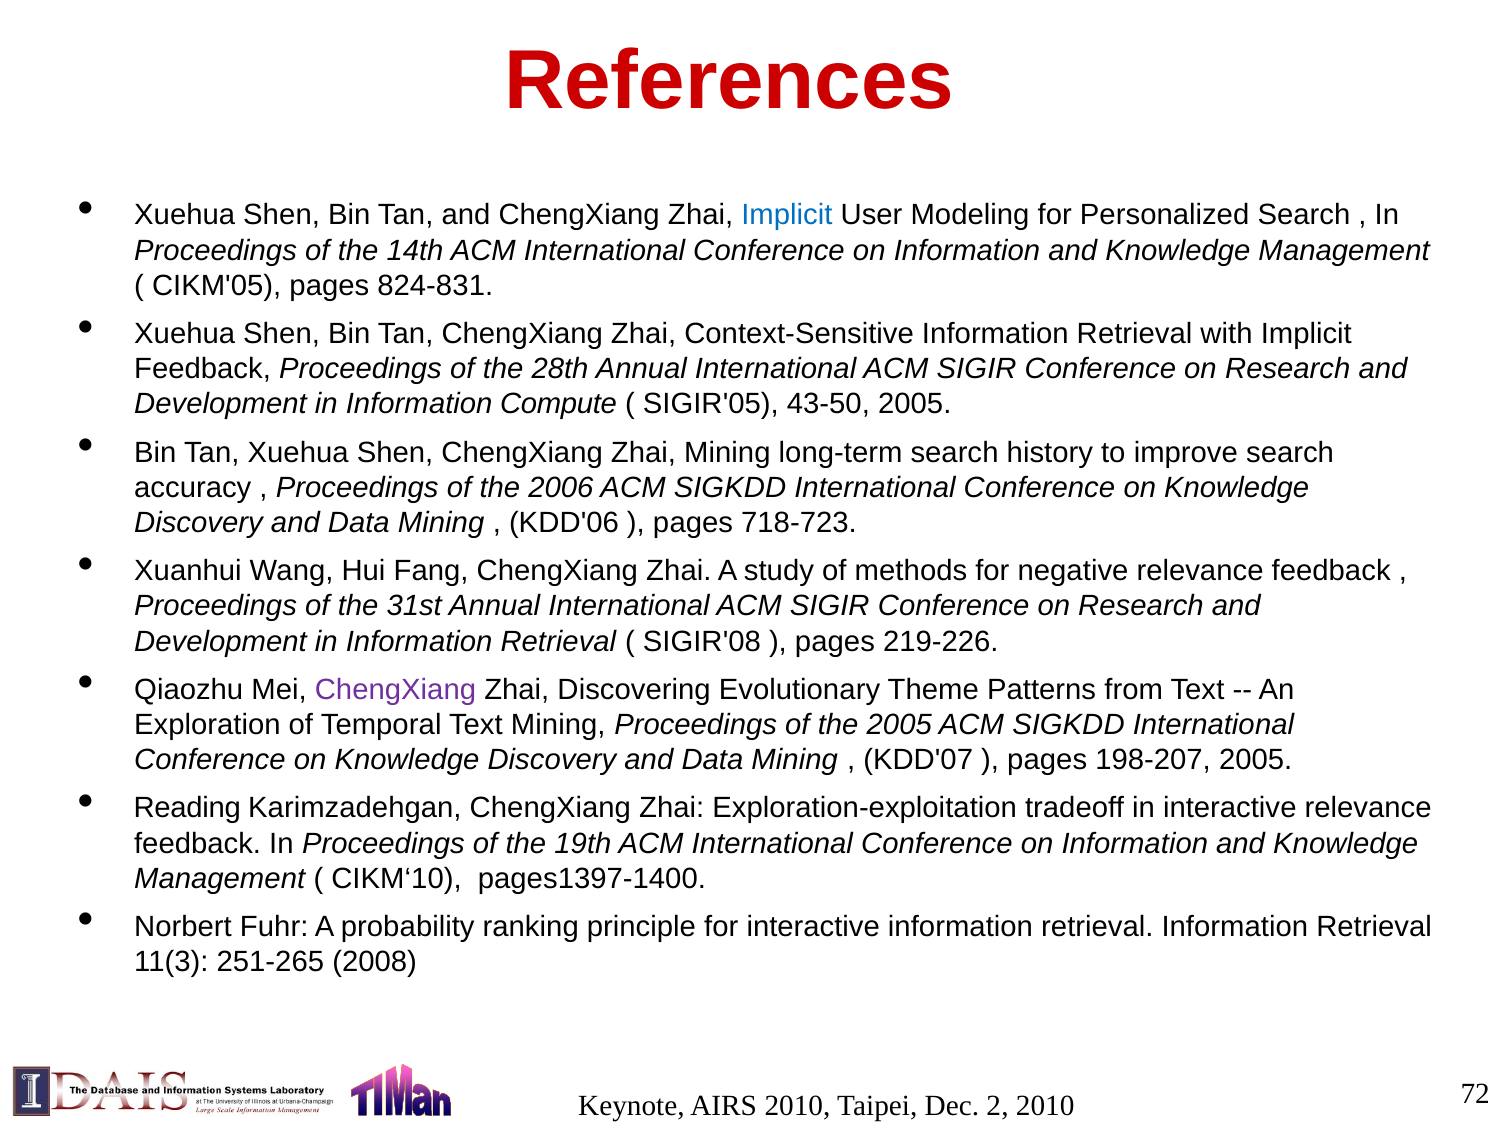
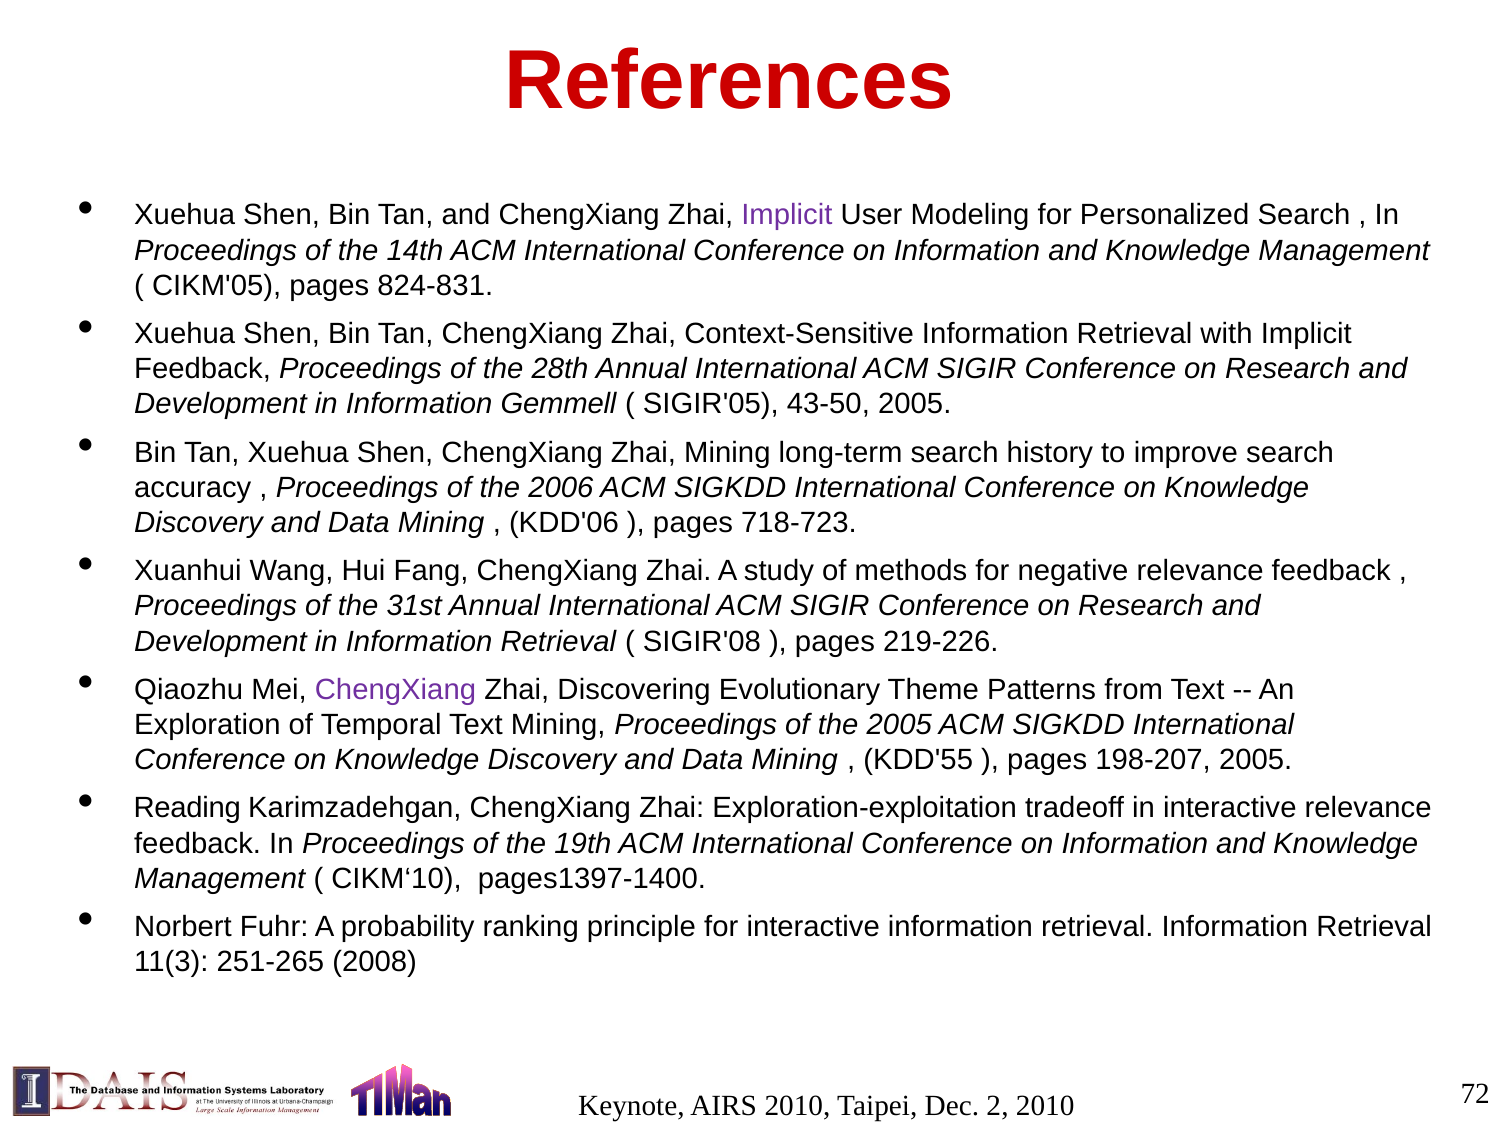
Implicit colour: blue -> purple (787, 215)
Compute: Compute -> Gemmell (558, 404)
KDD'07: KDD'07 -> KDD'55 (918, 760)
